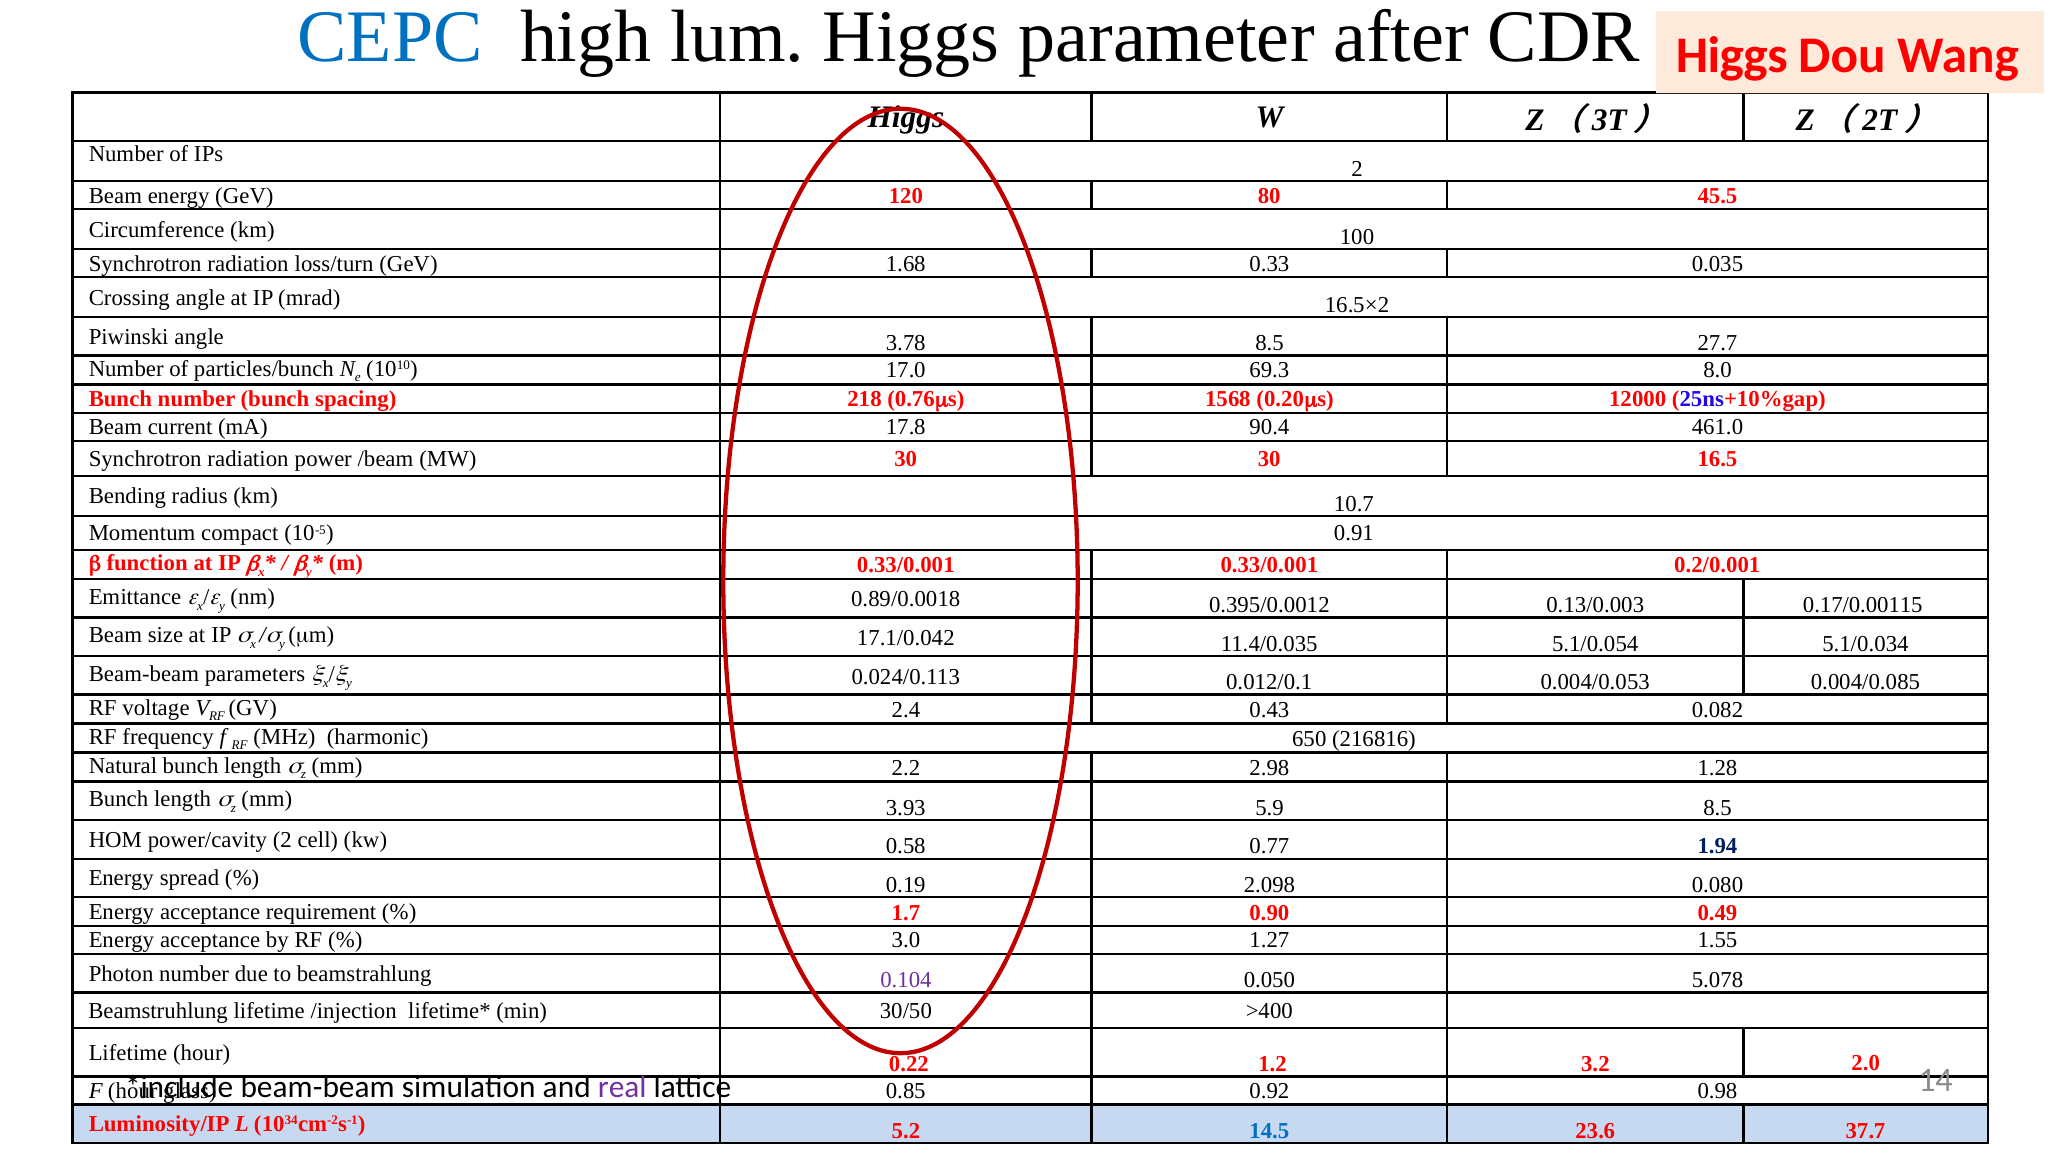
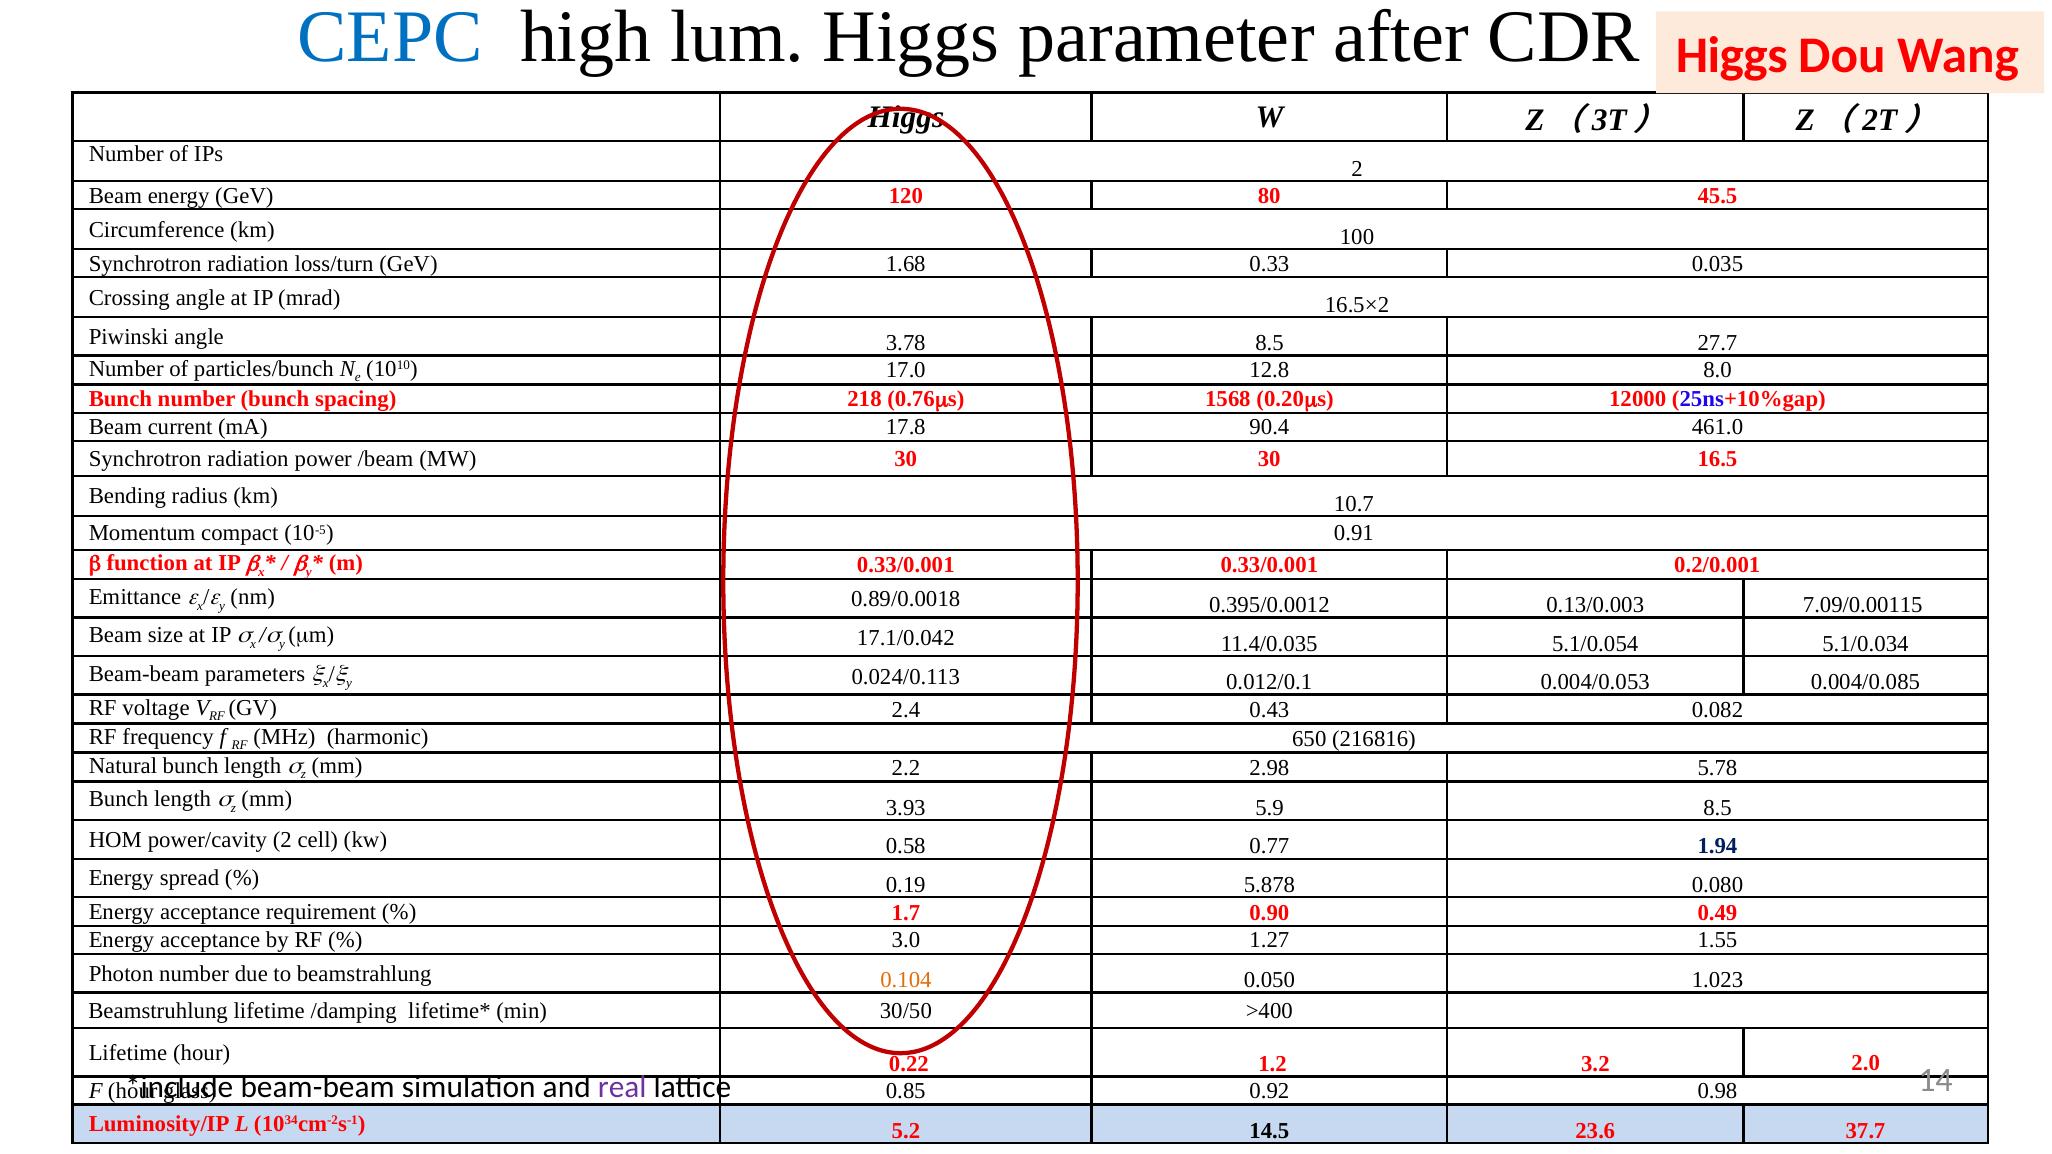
69.3: 69.3 -> 12.8 (1269, 371)
0.17/0.00115: 0.17/0.00115 -> 7.09/0.00115 (1863, 605)
1.28: 1.28 -> 5.78 (1717, 768)
2.098: 2.098 -> 5.878 (1269, 885)
0.104 colour: purple -> orange (906, 980)
5.078: 5.078 -> 1.023 (1717, 980)
/injection: /injection -> /damping (354, 1012)
14.5 colour: blue -> black (1269, 1131)
